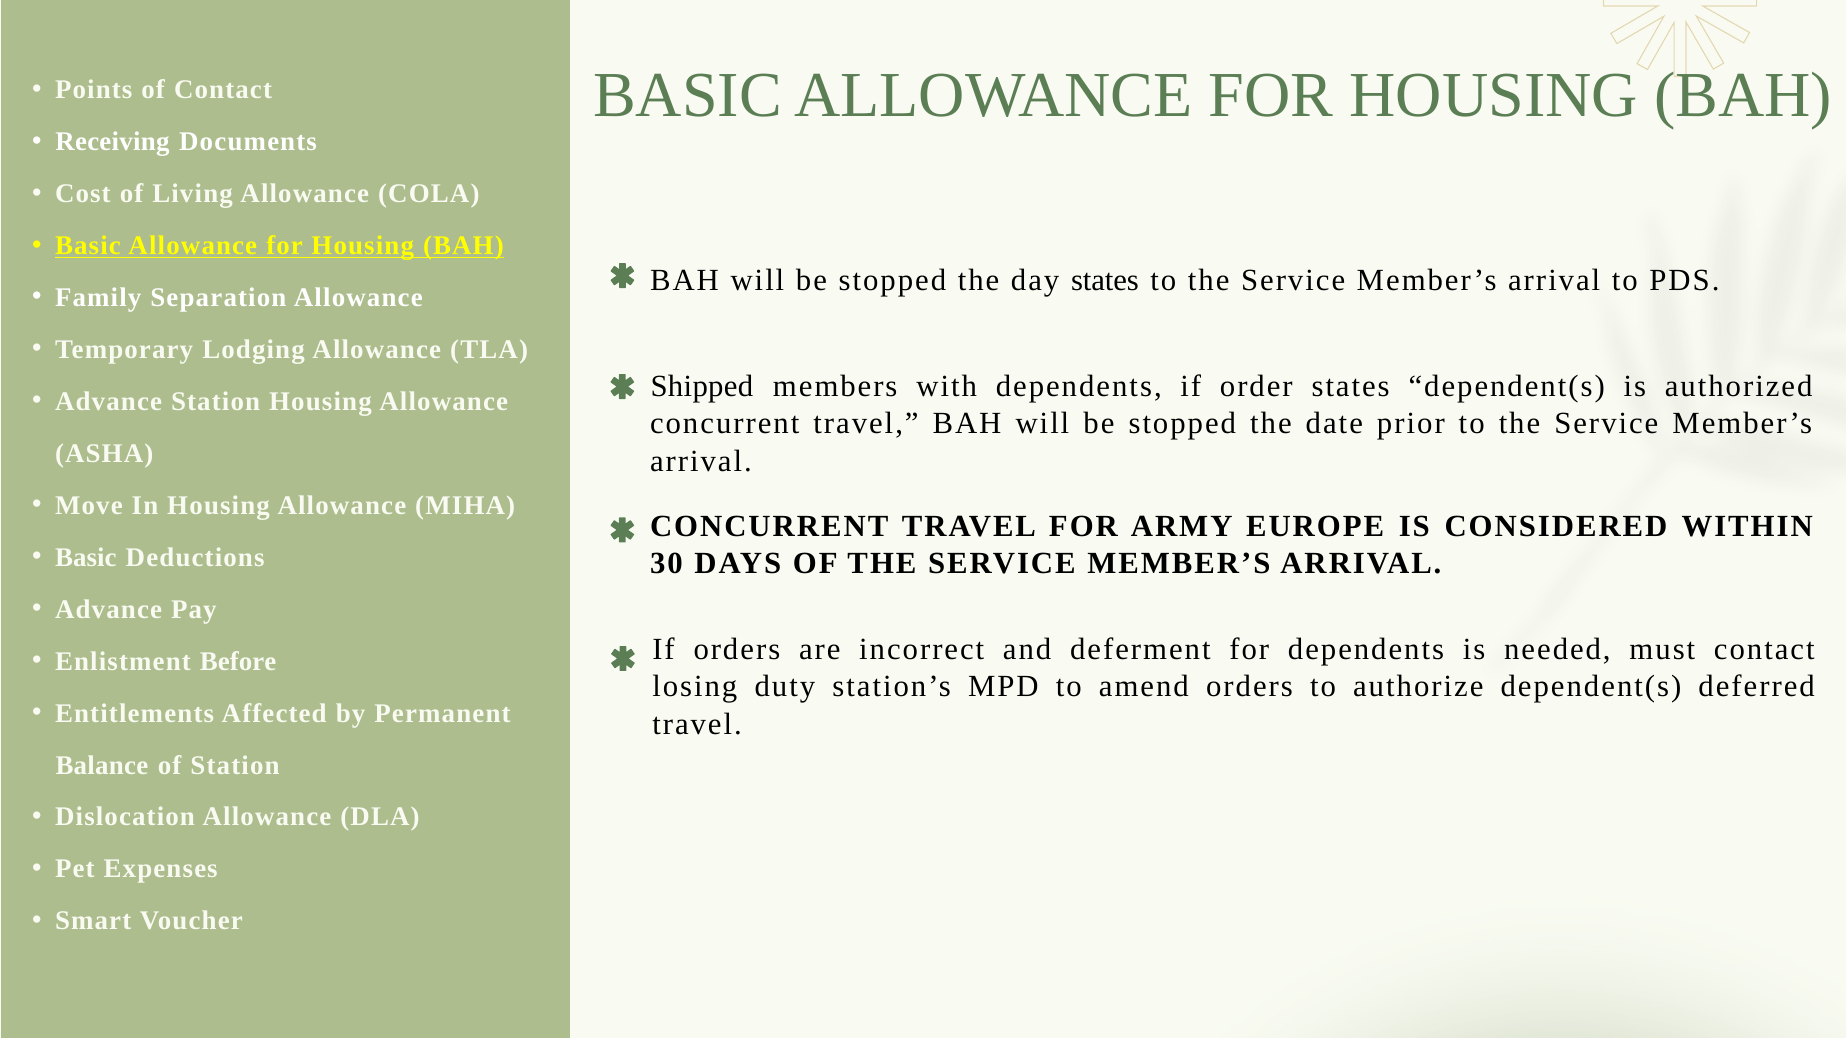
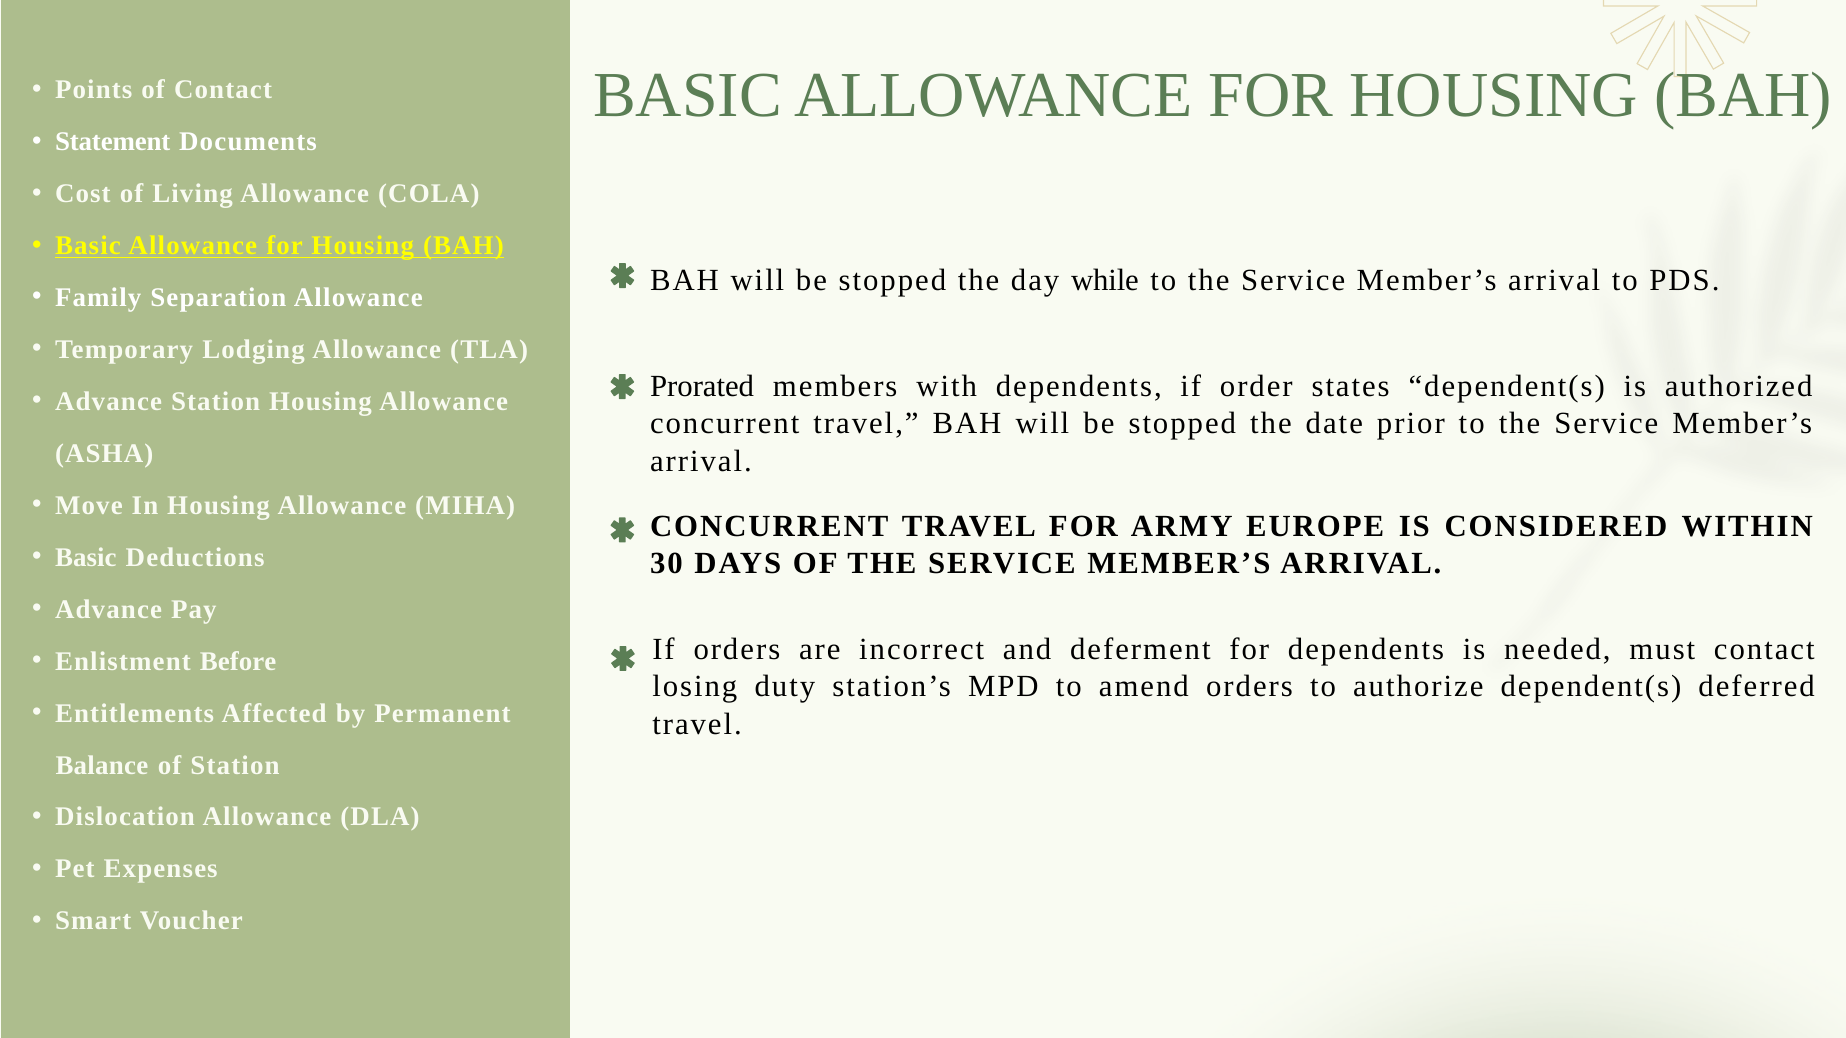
Receiving: Receiving -> Statement (113, 142)
day states: states -> while (1105, 280)
Shipped: Shipped -> Prorated (702, 386)
